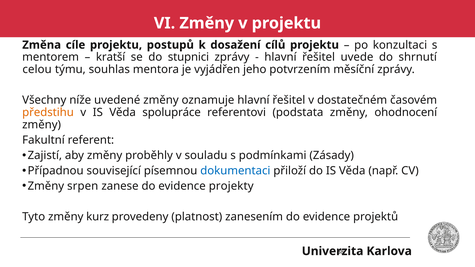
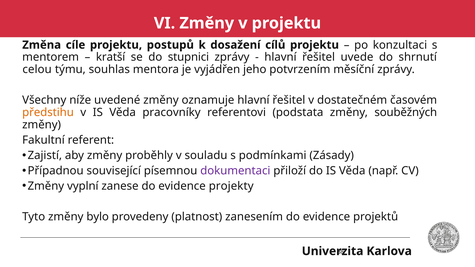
spolupráce: spolupráce -> pracovníky (172, 113)
ohodnocení: ohodnocení -> souběžných (406, 113)
dokumentaci colour: blue -> purple (235, 171)
srpen: srpen -> vyplní (83, 186)
kurz: kurz -> bylo (98, 217)
